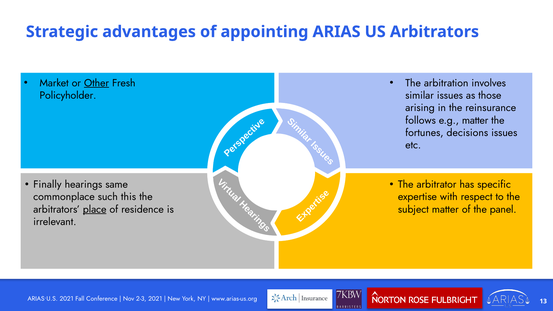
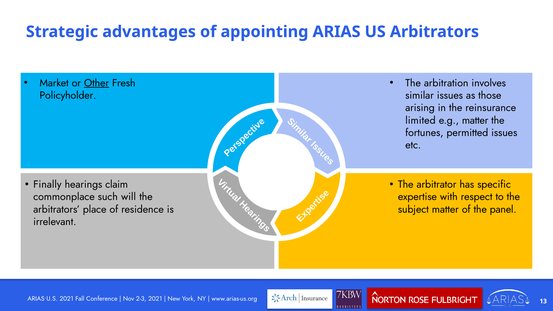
follows: follows -> limited (420, 120)
decisions: decisions -> permitted (467, 133)
same: same -> claim (117, 185)
this: this -> will (129, 197)
place underline: present -> none (95, 209)
